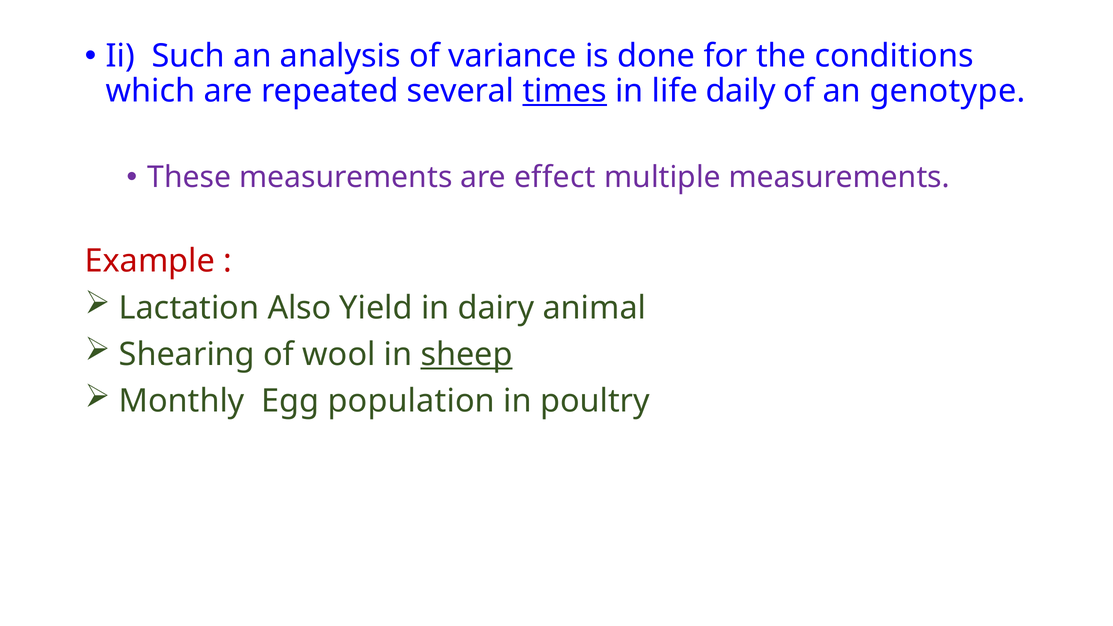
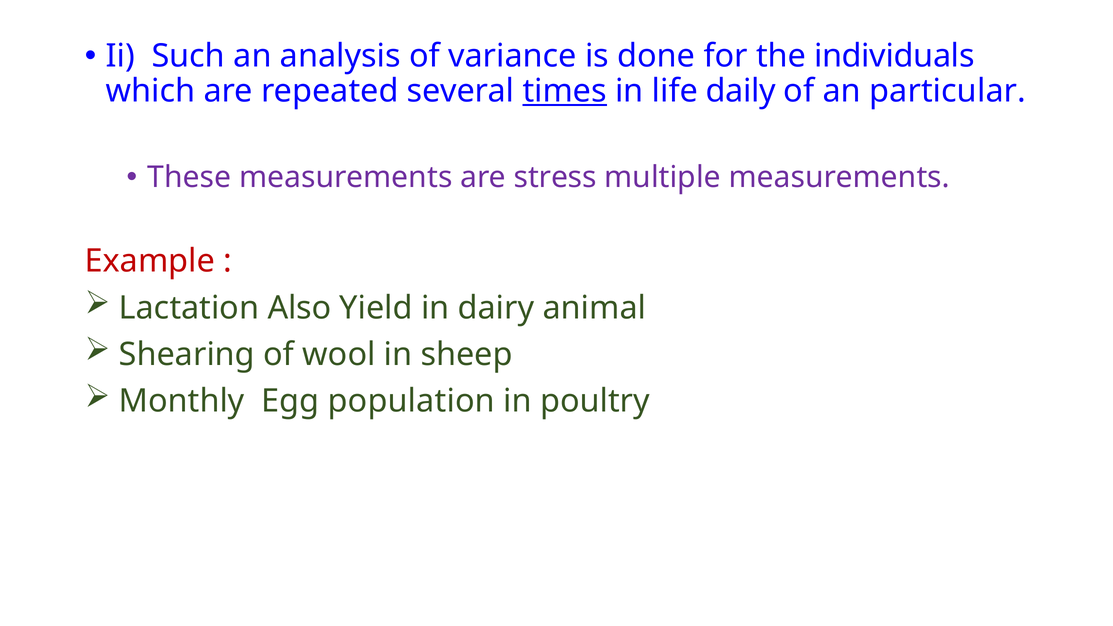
conditions: conditions -> individuals (894, 56)
genotype: genotype -> particular (948, 91)
effect: effect -> stress (555, 178)
sheep underline: present -> none (467, 355)
